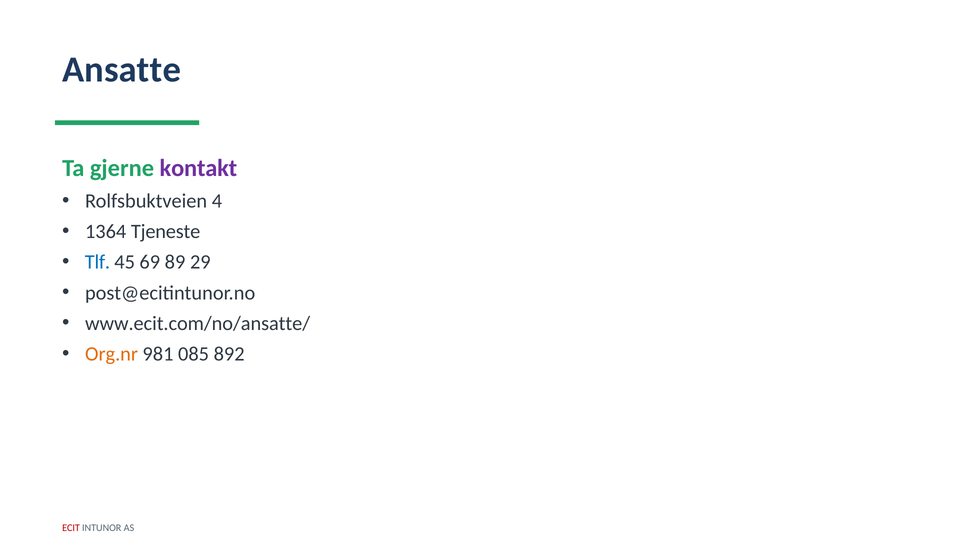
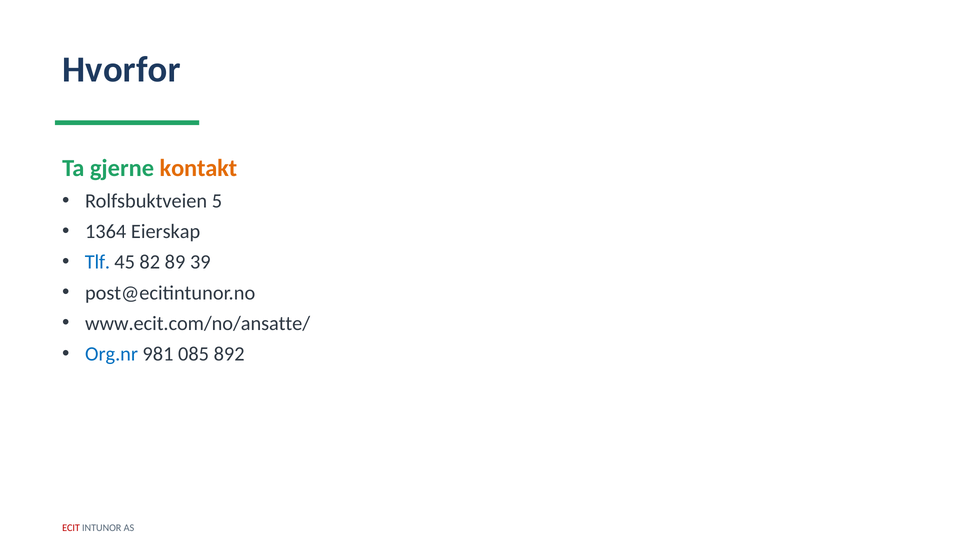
Ansatte: Ansatte -> Hvorfor (122, 70)
kontakt colour: purple -> orange (198, 168)
4: 4 -> 5 (217, 201)
Tjeneste: Tjeneste -> Eierskap (166, 231)
69: 69 -> 82 (150, 262)
29: 29 -> 39 (200, 262)
Org.nr colour: orange -> blue (112, 354)
